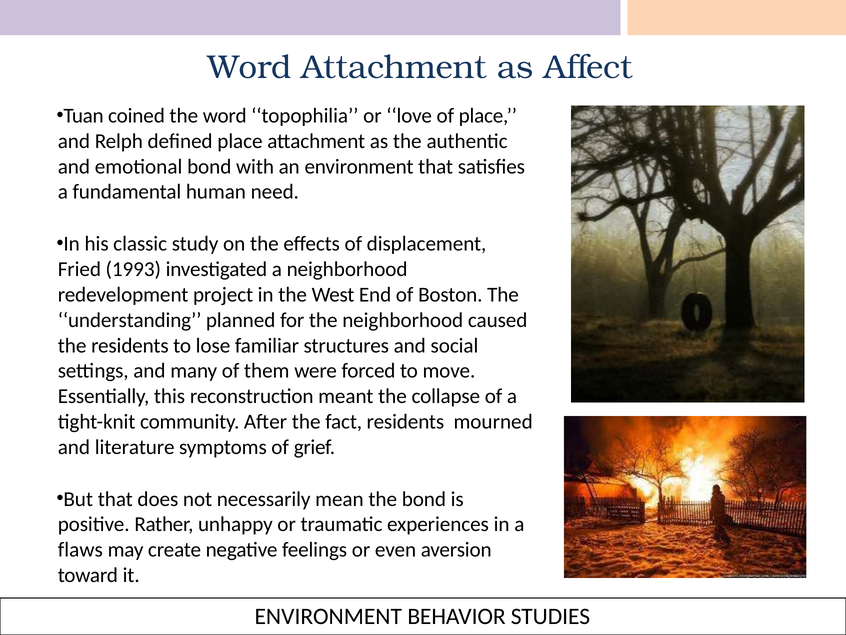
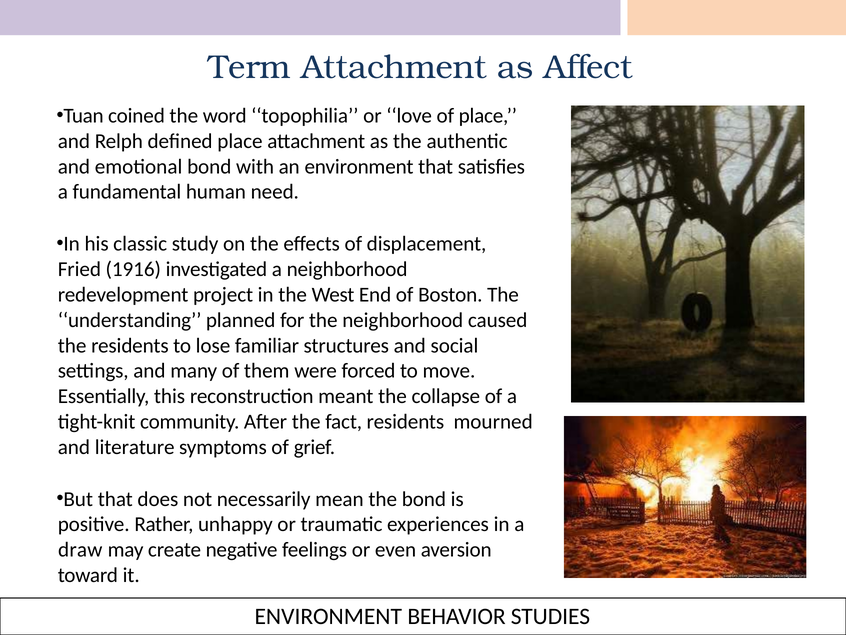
Word: Word -> Term (249, 67)
1993: 1993 -> 1916 (133, 269)
flaws: flaws -> draw (80, 549)
